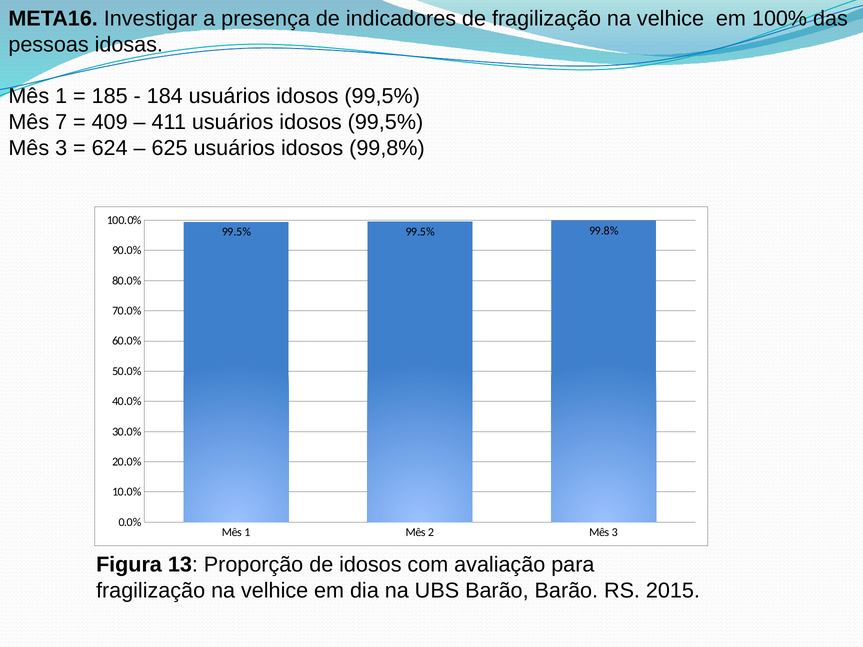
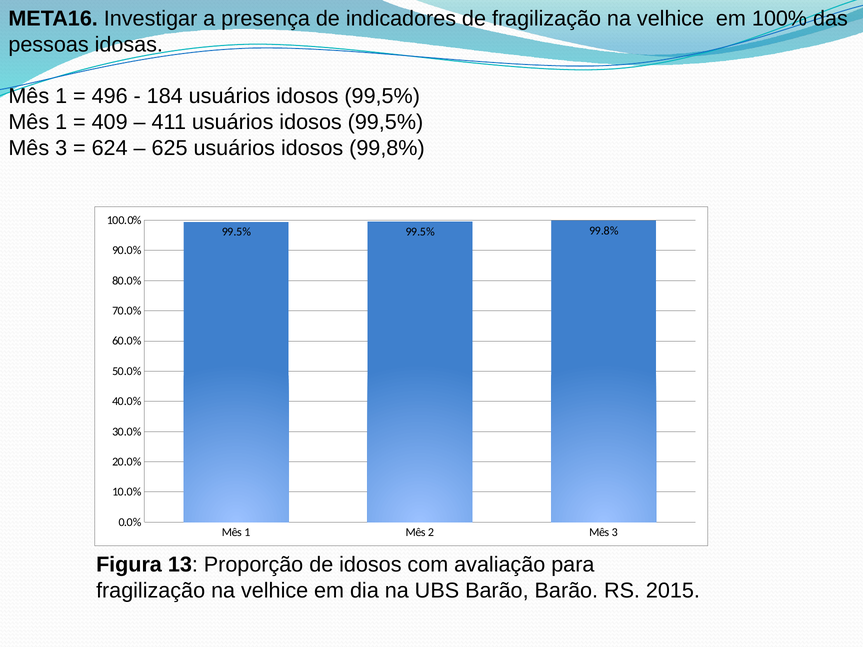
185: 185 -> 496 (110, 96)
7: 7 -> 1 (61, 122)
